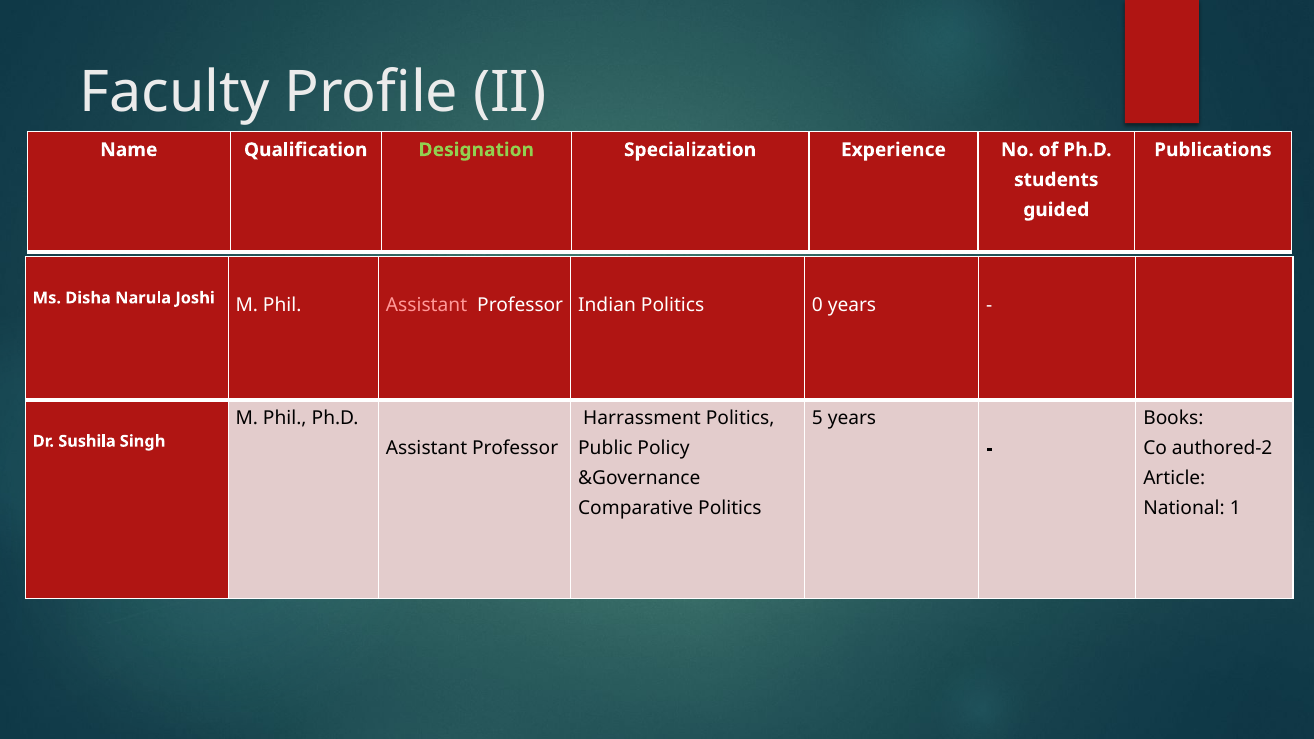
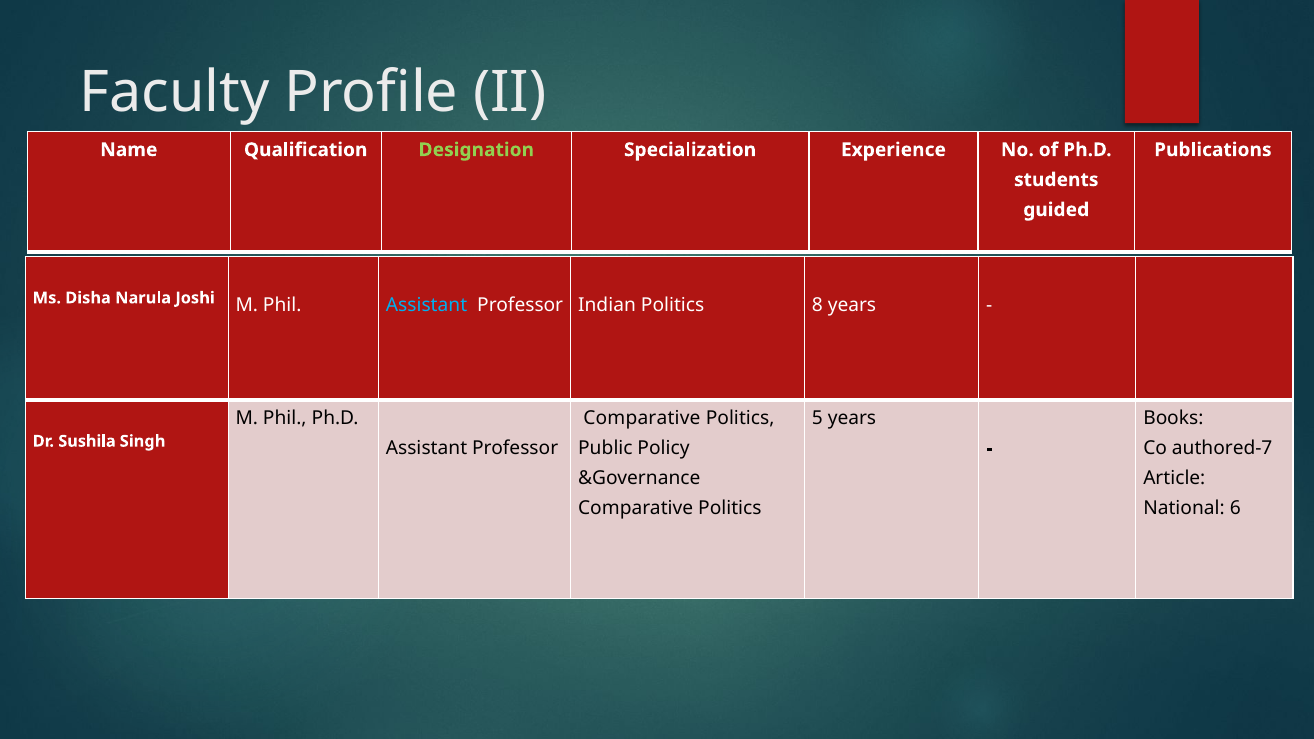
Assistant colour: pink -> light blue (427, 305)
0: 0 -> 8 (817, 305)
Harrassment: Harrassment -> Comparative (642, 418)
authored-2: authored-2 -> authored-7 (1222, 448)
1: 1 -> 6 (1235, 508)
